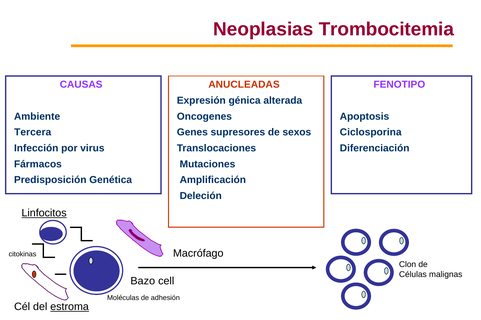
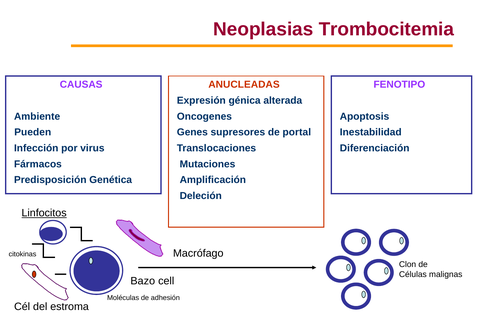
Tercera: Tercera -> Pueden (33, 133)
sexos: sexos -> portal (297, 133)
Ciclosporina: Ciclosporina -> Inestabilidad (371, 133)
estroma underline: present -> none (70, 307)
